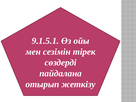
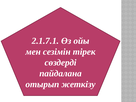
9.1.5.1: 9.1.5.1 -> 2.1.7.1 (45, 41)
